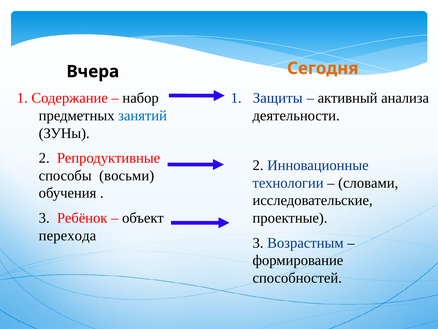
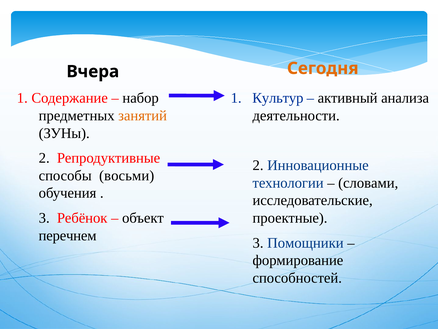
Защиты: Защиты -> Культур (278, 98)
занятий colour: blue -> orange (143, 115)
перехода: перехода -> перечнем (68, 235)
Возрастным: Возрастным -> Помощники (305, 242)
